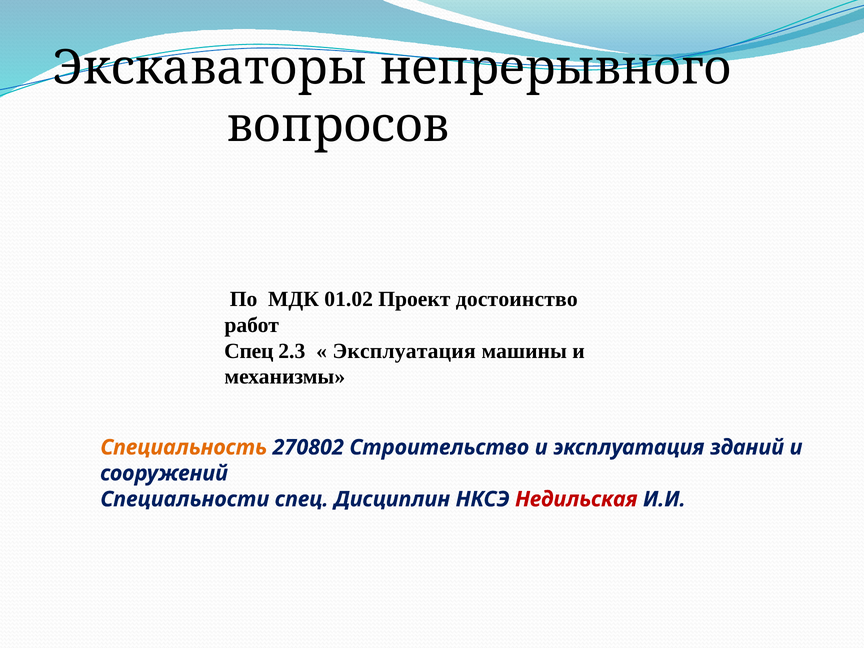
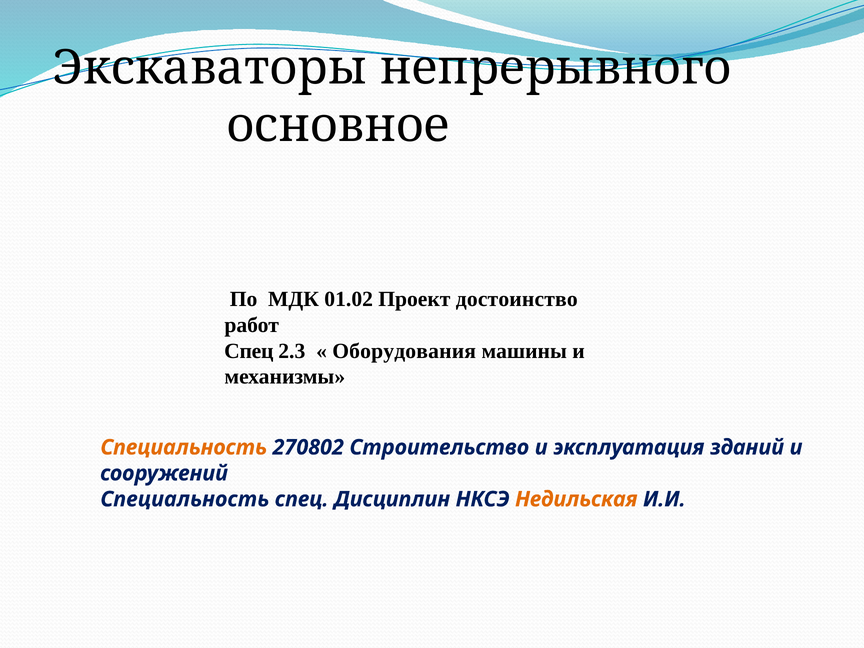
вопросов: вопросов -> основное (338, 125)
Эксплуатация: Эксплуатация -> Оборудования (404, 351)
Специальности: Специальности -> Специальность (185, 499)
Недильская colour: red -> orange (576, 499)
